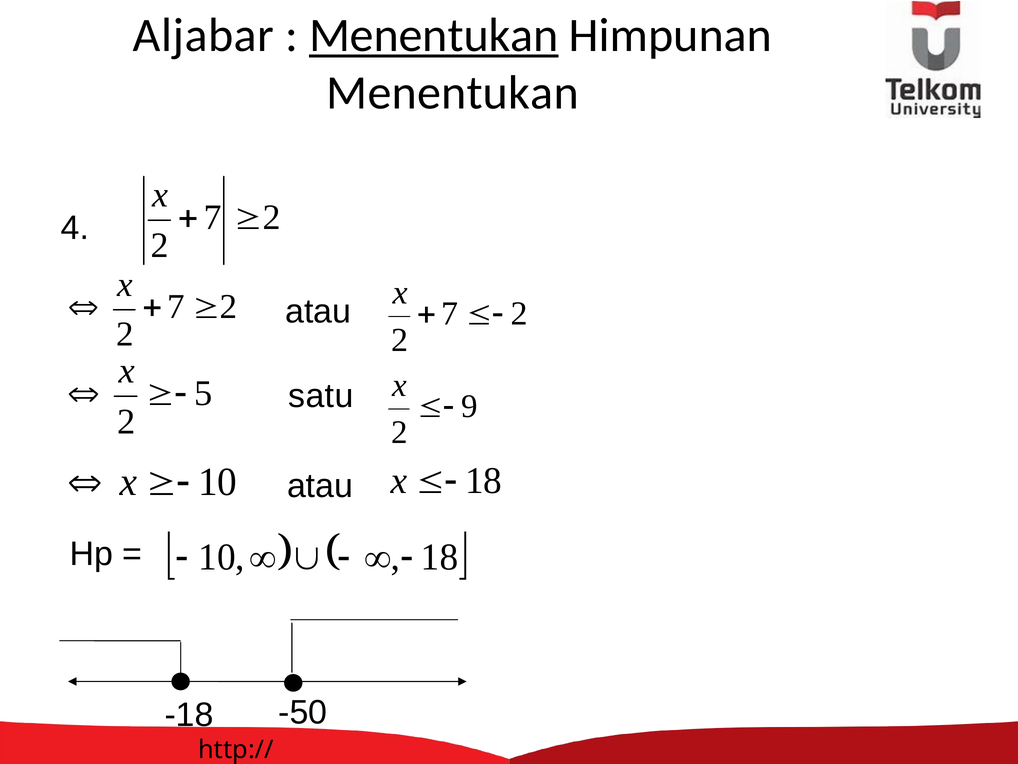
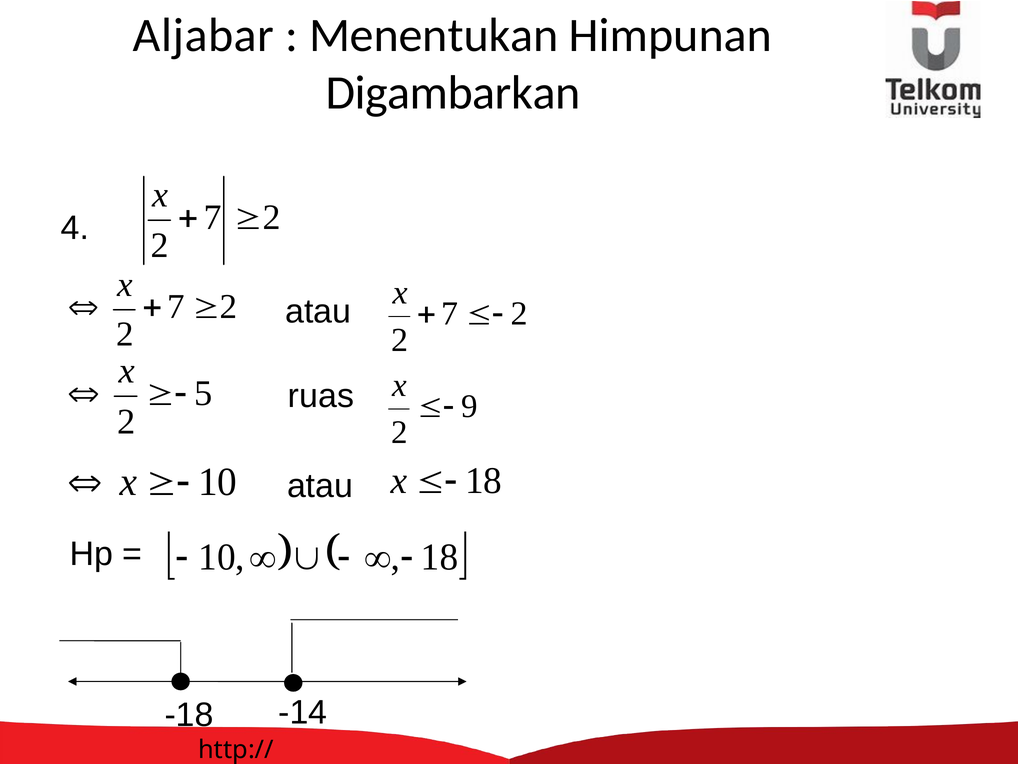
Menentukan underline: present -> none (434, 35)
Menentukan: Menentukan -> Digambarkan (453, 93)
satu: satu -> ruas (321, 396)
-50: -50 -> -14 (303, 712)
